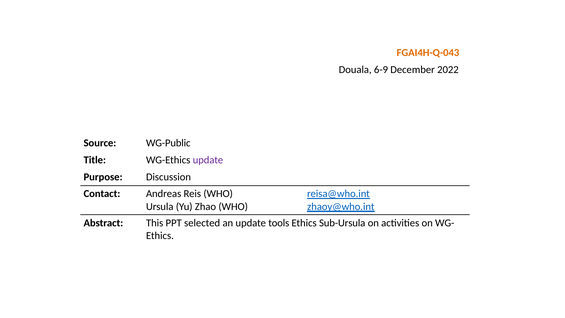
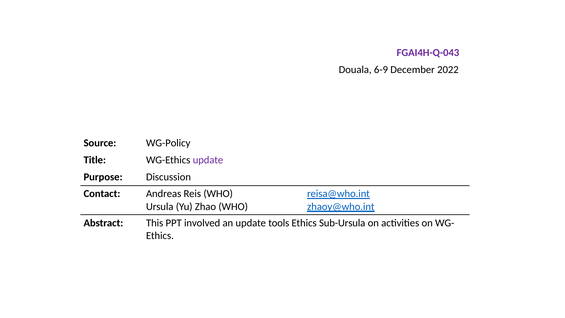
FGAI4H-Q-043 colour: orange -> purple (428, 53)
WG-Public: WG-Public -> WG-Policy (168, 143)
selected: selected -> involved (202, 223)
